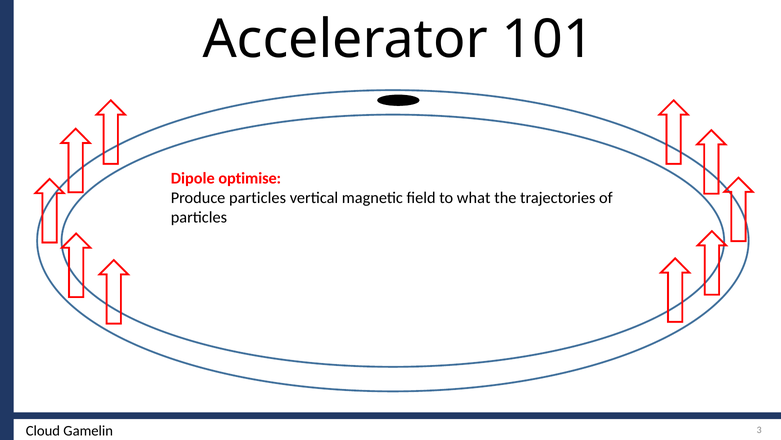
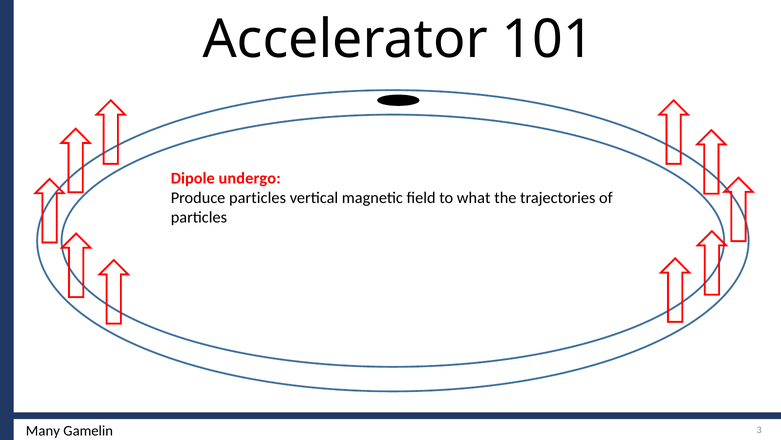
optimise: optimise -> undergo (250, 178)
Cloud: Cloud -> Many (43, 430)
